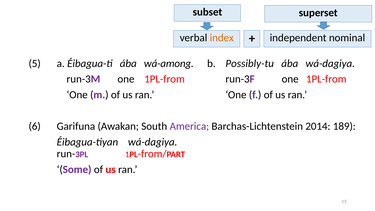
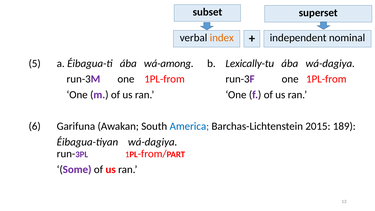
Possibly-tu: Possibly-tu -> Lexically-tu (250, 63)
America colour: purple -> blue (189, 126)
2014: 2014 -> 2015 (318, 126)
